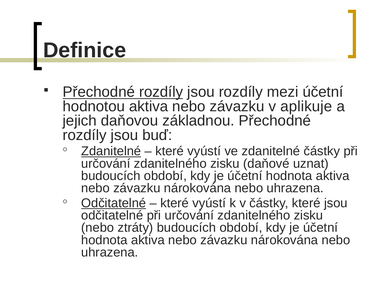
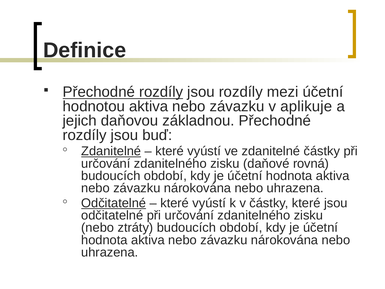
uznat: uznat -> rovná (311, 163)
